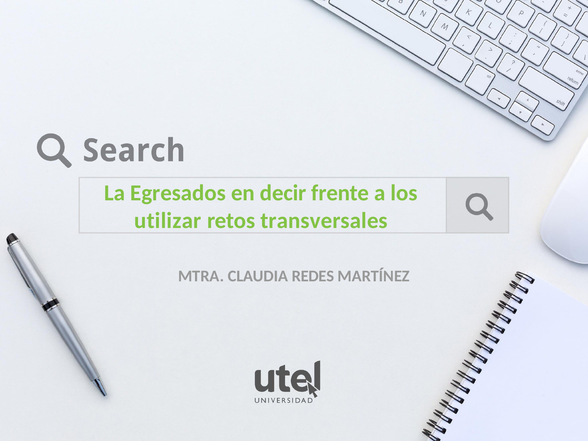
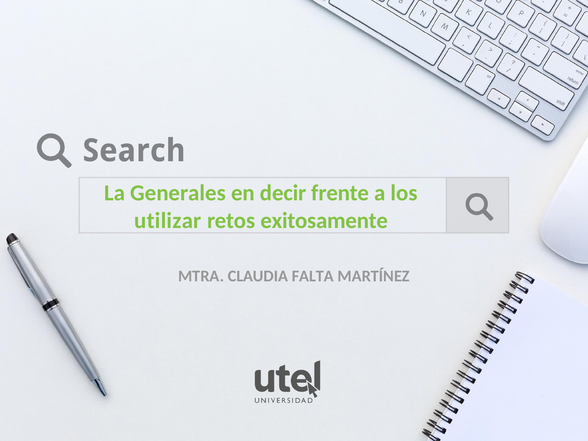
Egresados: Egresados -> Generales (178, 193)
transversales: transversales -> exitosamente (324, 221)
REDES: REDES -> FALTA (313, 276)
